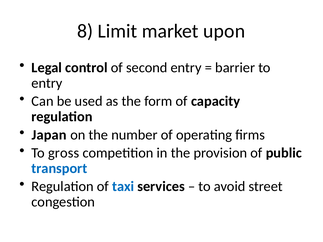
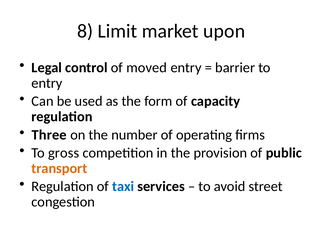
second: second -> moved (147, 68)
Japan: Japan -> Three (49, 135)
transport colour: blue -> orange (59, 169)
